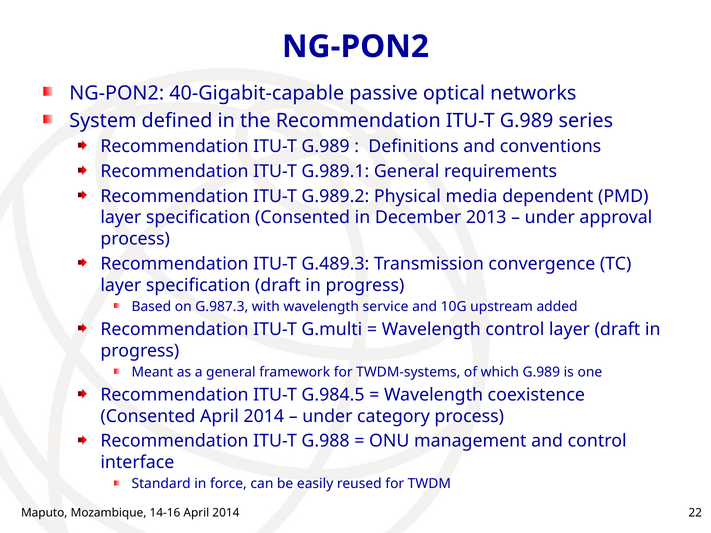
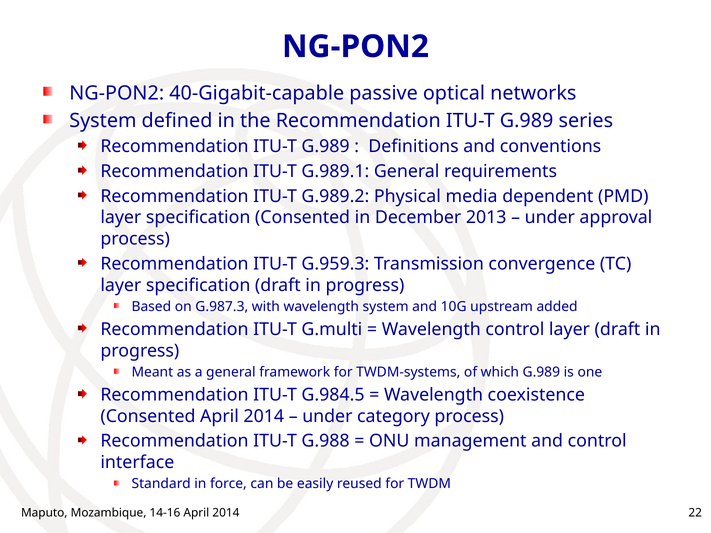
G.489.3: G.489.3 -> G.959.3 (335, 264)
wavelength service: service -> system (386, 307)
